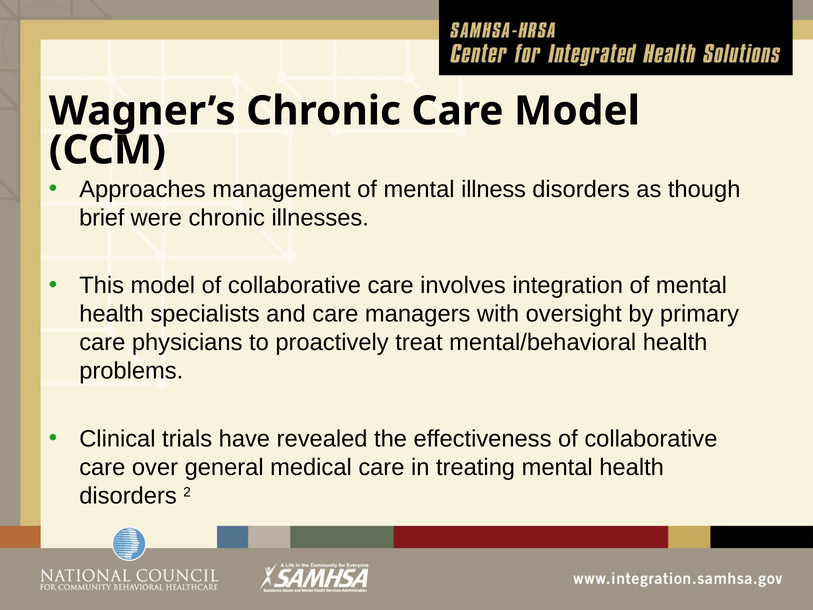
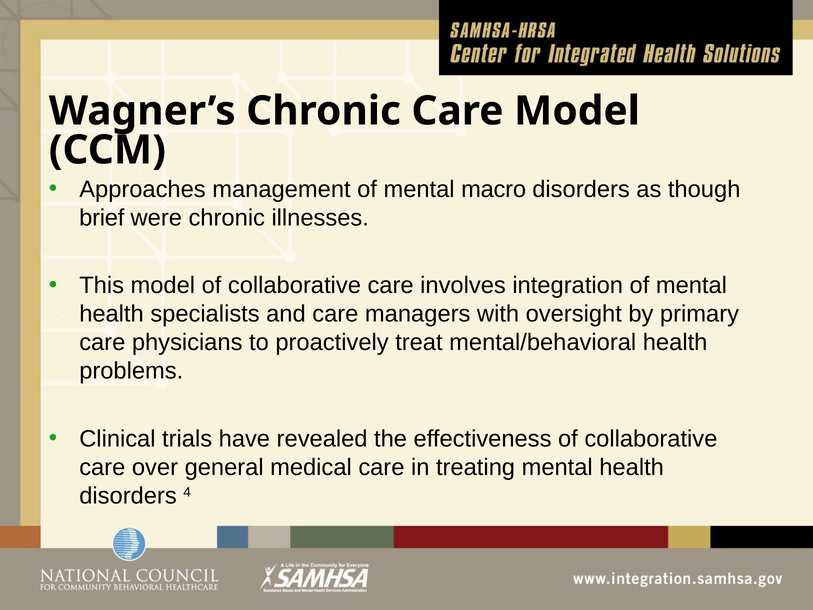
illness: illness -> macro (494, 189)
2: 2 -> 4 (187, 492)
